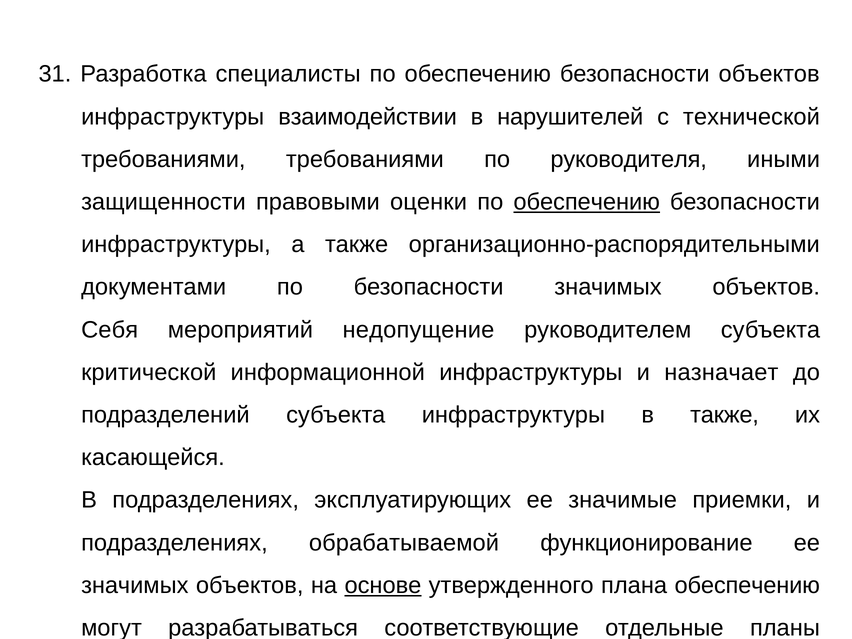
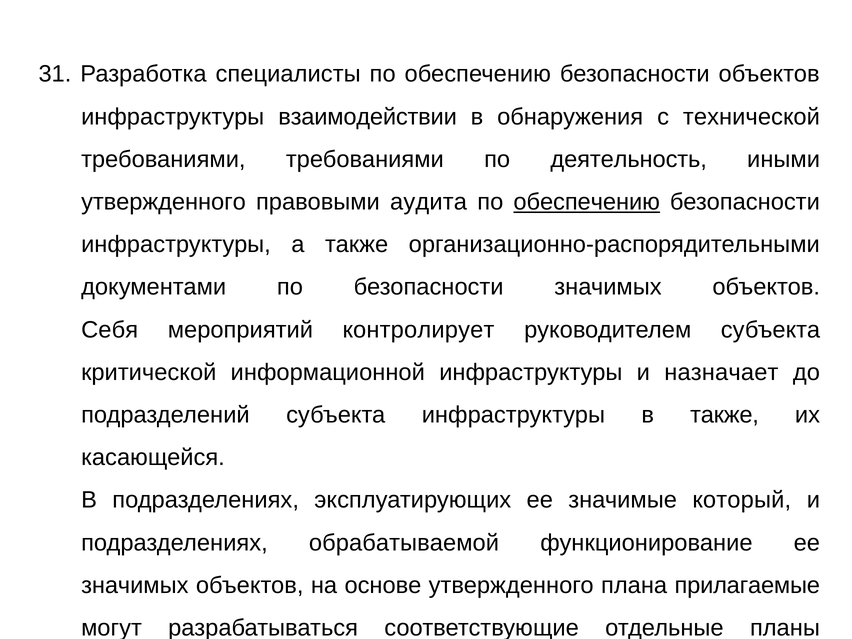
нарушителей: нарушителей -> обнаружения (570, 117)
руководителя: руководителя -> деятельность (629, 159)
защищенности: защищенности -> утвержденного (164, 202)
оценки: оценки -> аудита (429, 202)
недопущение: недопущение -> контролирует (418, 330)
приемки: приемки -> который (742, 500)
основе underline: present -> none (383, 585)
плана обеспечению: обеспечению -> прилагаемые (747, 585)
